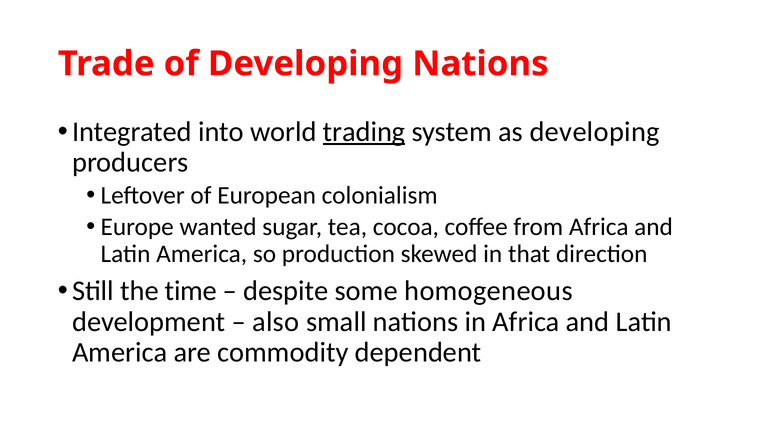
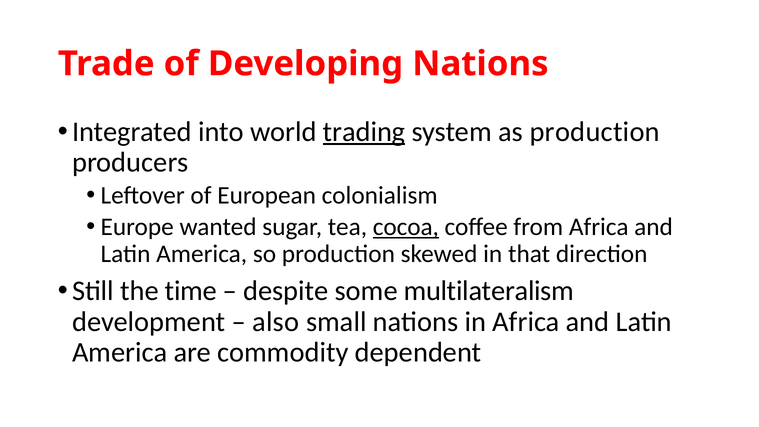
as developing: developing -> production (595, 132)
cocoa underline: none -> present (406, 227)
homogeneous: homogeneous -> multilateralism (489, 291)
